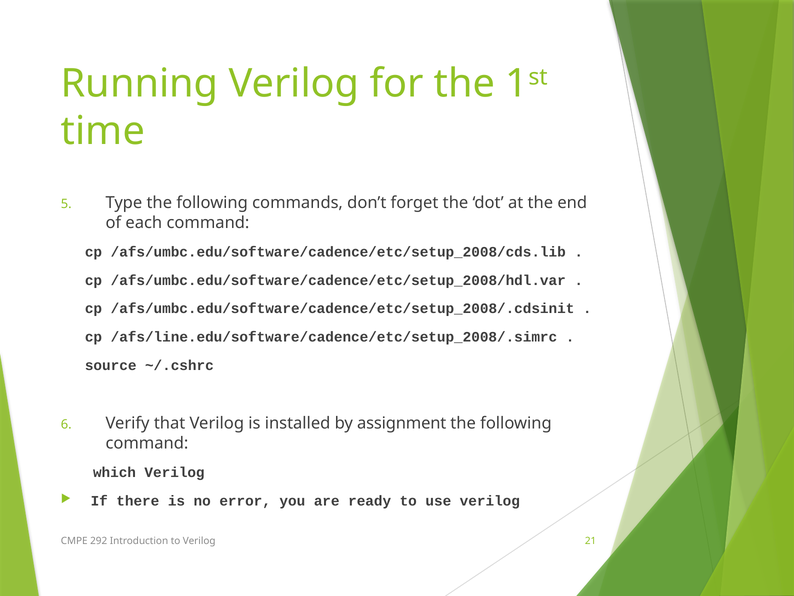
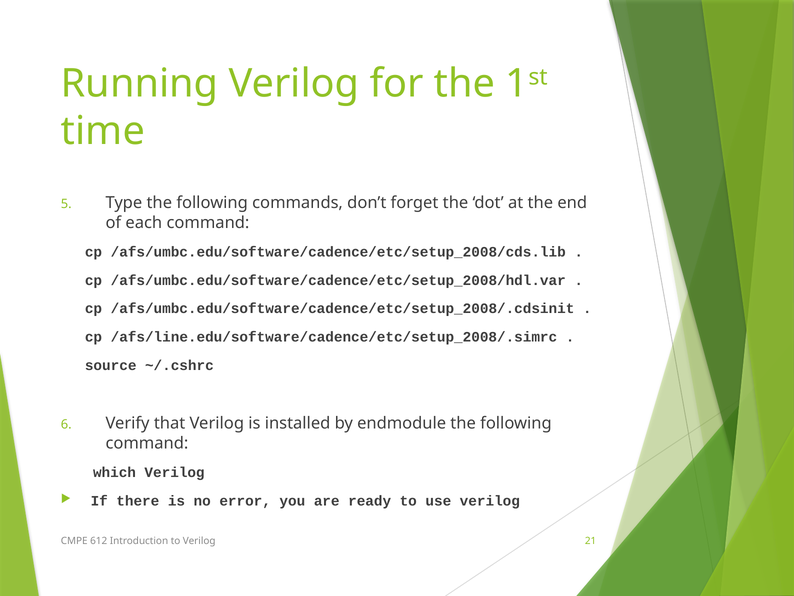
assignment: assignment -> endmodule (402, 423)
292: 292 -> 612 (99, 540)
